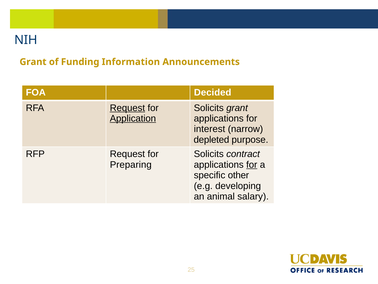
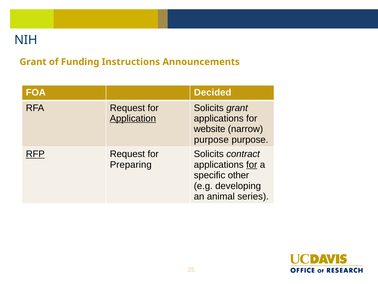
Information: Information -> Instructions (131, 62)
Request underline: present -> none (127, 108)
interest: interest -> website (210, 129)
depleted: depleted -> purpose (211, 139)
RFP underline: none -> present (35, 154)
salary: salary -> series (253, 196)
